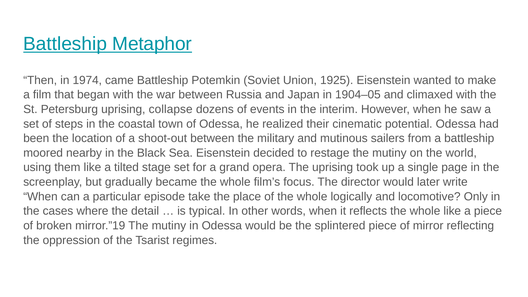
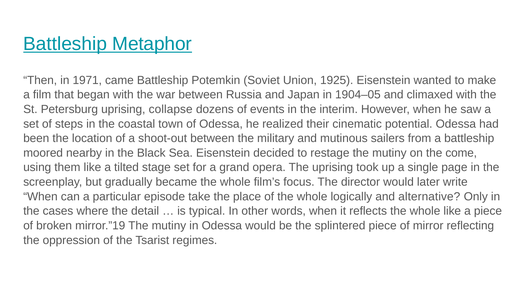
1974: 1974 -> 1971 (87, 80)
world: world -> come (461, 153)
locomotive: locomotive -> alternative (429, 197)
